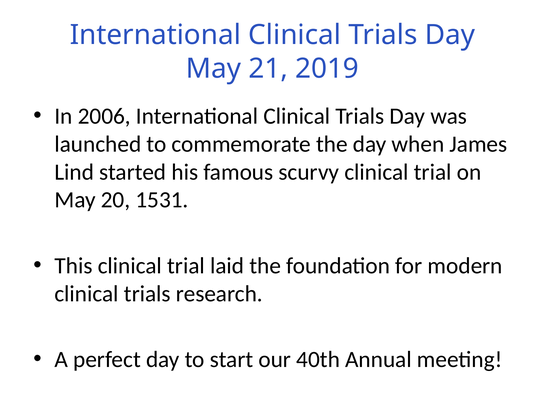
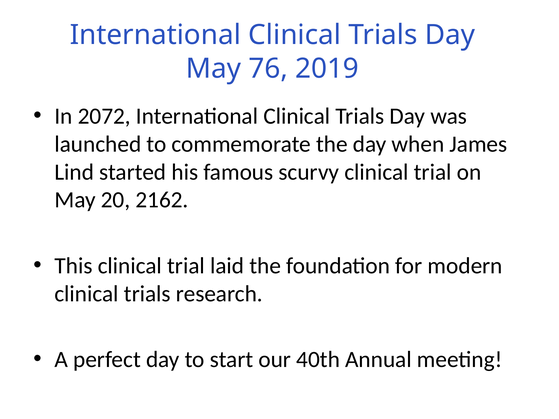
21: 21 -> 76 (268, 69)
2006: 2006 -> 2072 (104, 116)
1531: 1531 -> 2162 (162, 200)
